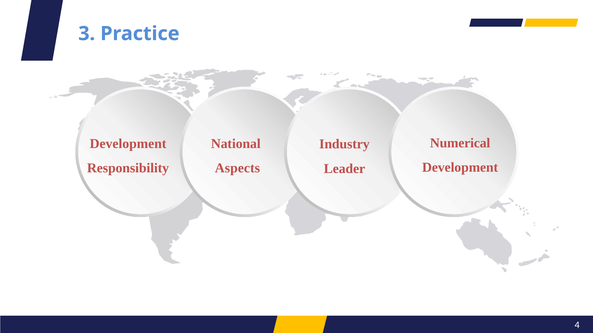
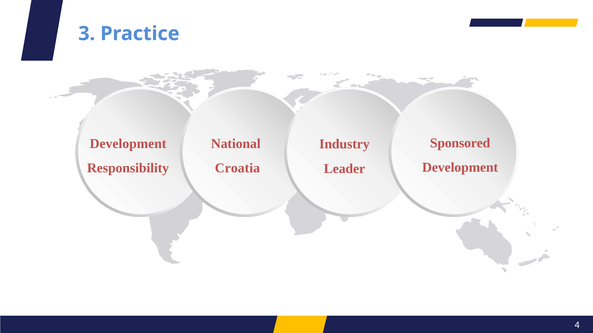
Numerical: Numerical -> Sponsored (460, 143)
Aspects: Aspects -> Croatia (237, 168)
